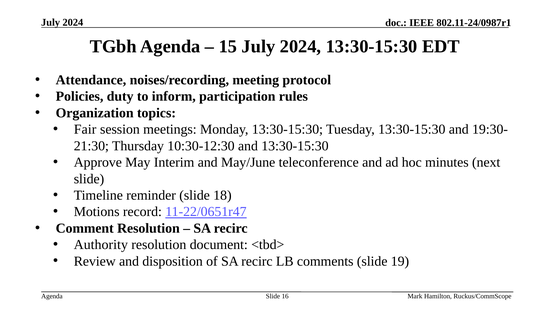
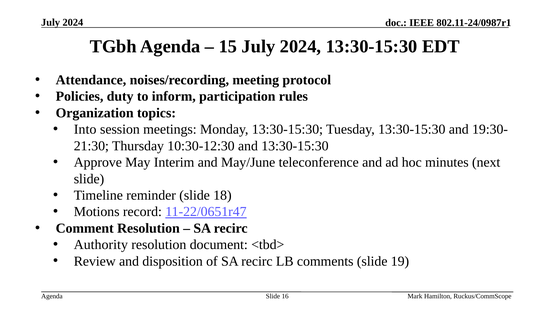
Fair: Fair -> Into (85, 130)
